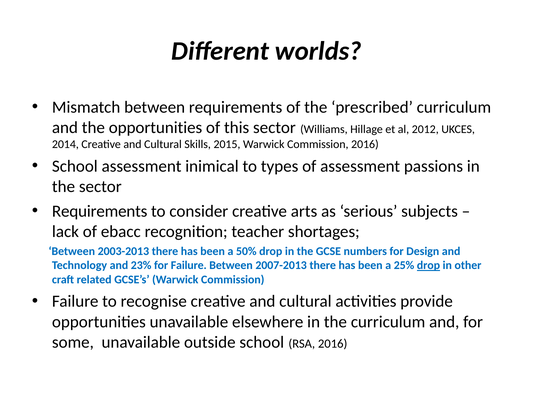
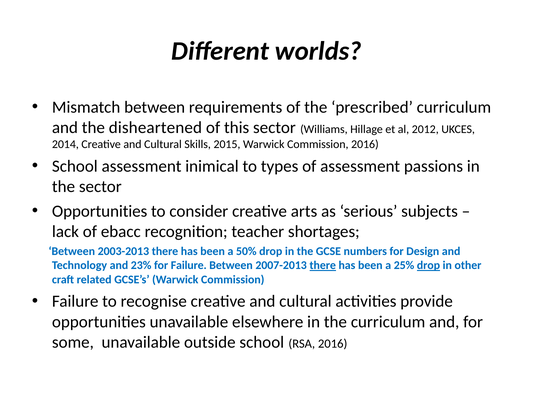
the opportunities: opportunities -> disheartened (155, 128)
Requirements: Requirements -> Opportunities (100, 212)
there underline: none -> present (323, 266)
